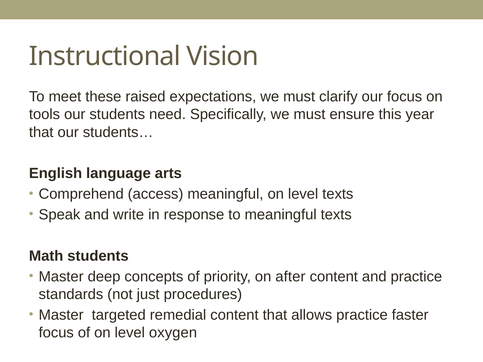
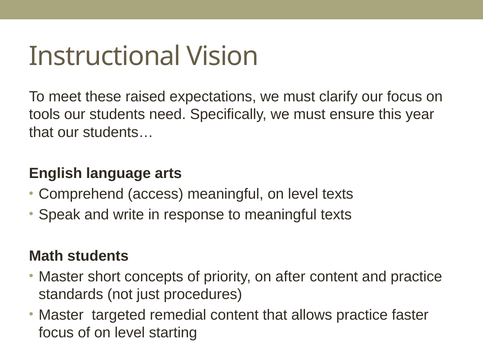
deep: deep -> short (104, 277)
oxygen: oxygen -> starting (173, 333)
